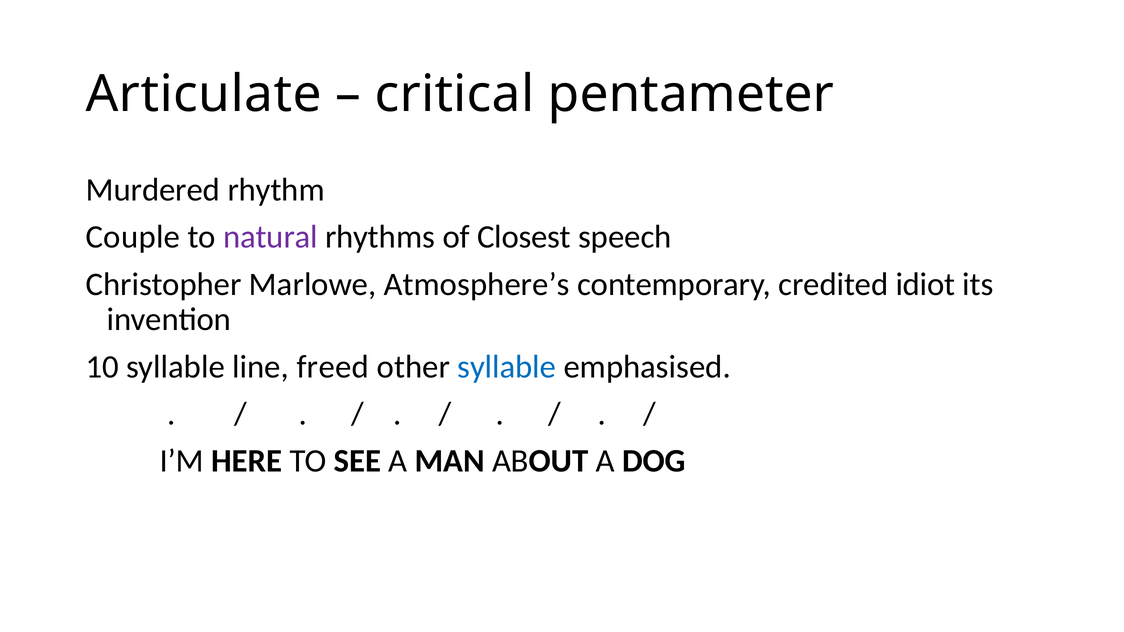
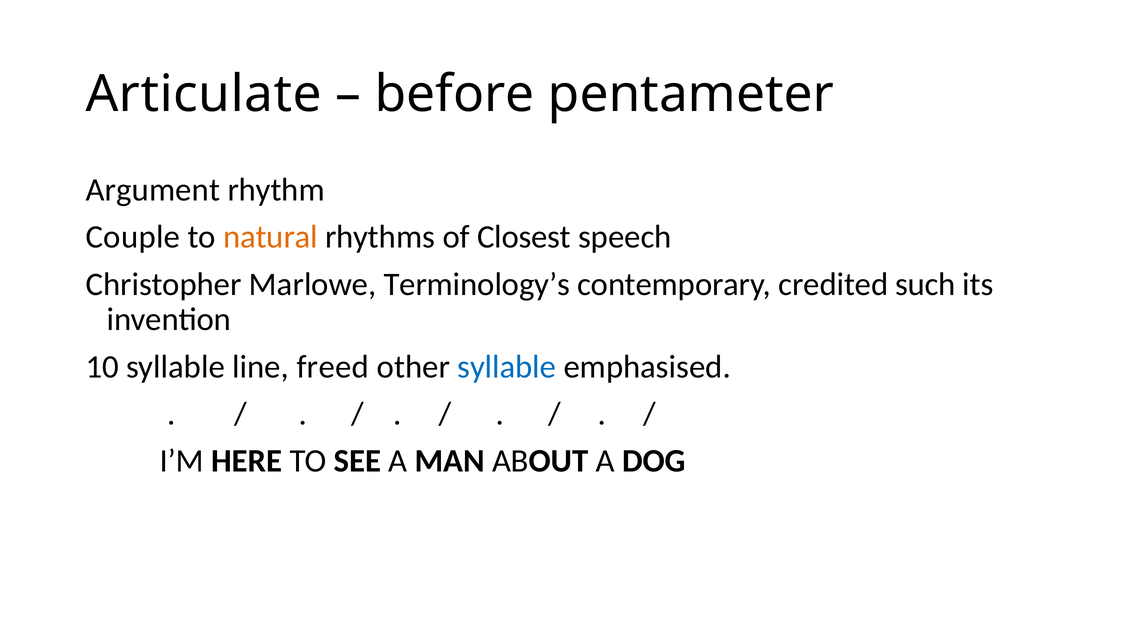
critical: critical -> before (455, 94)
Murdered: Murdered -> Argument (153, 190)
natural colour: purple -> orange (270, 237)
Atmosphere’s: Atmosphere’s -> Terminology’s (477, 284)
idiot: idiot -> such (925, 284)
